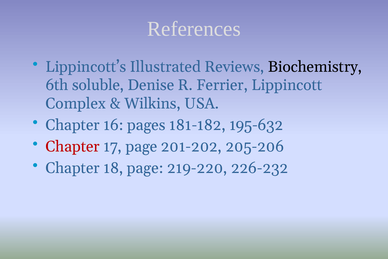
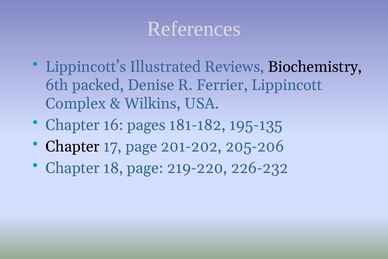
soluble: soluble -> packed (98, 85)
195-632: 195-632 -> 195-135 (256, 125)
Chapter colour: red -> black (73, 146)
